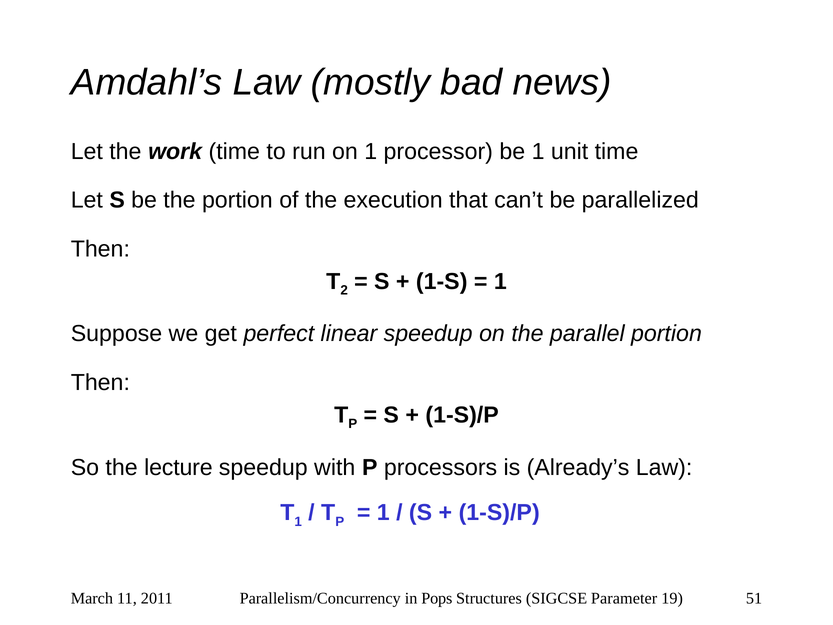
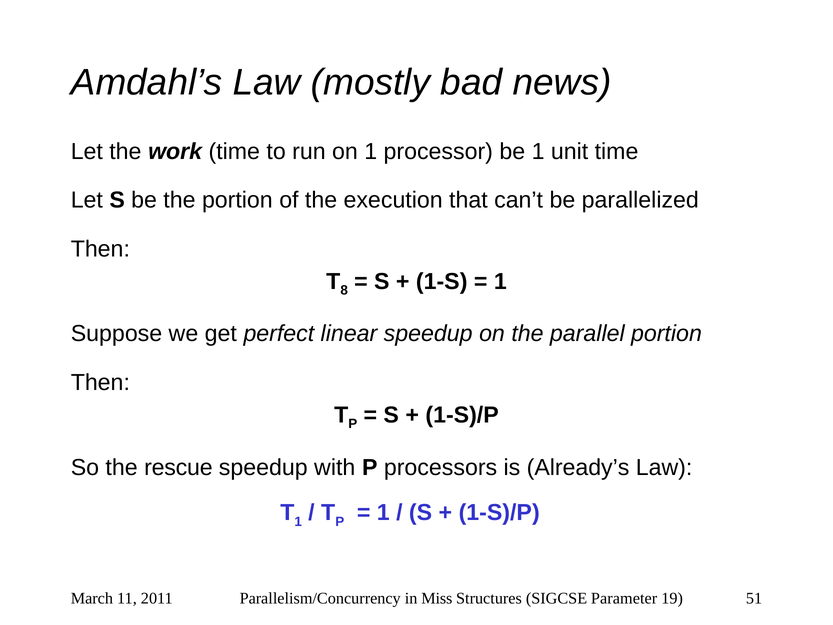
2: 2 -> 8 (344, 290)
lecture: lecture -> rescue (178, 467)
Pops: Pops -> Miss (437, 598)
